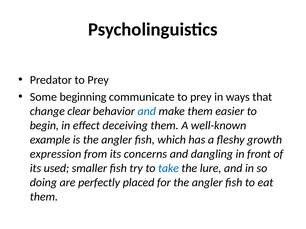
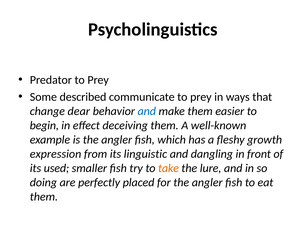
beginning: beginning -> described (83, 97)
clear: clear -> dear (79, 111)
concerns: concerns -> linguistic (145, 154)
take colour: blue -> orange (169, 169)
